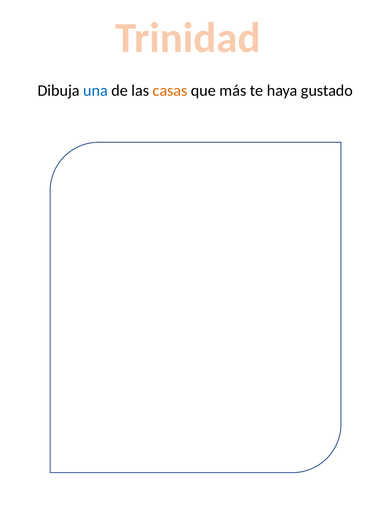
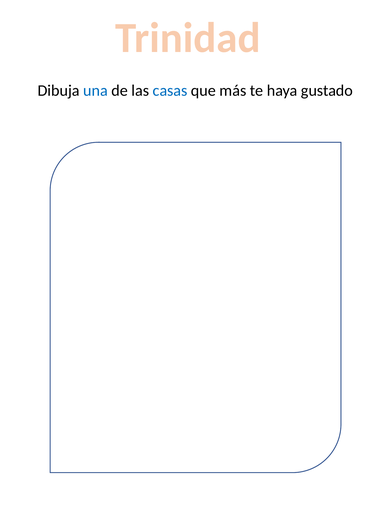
casas colour: orange -> blue (170, 90)
